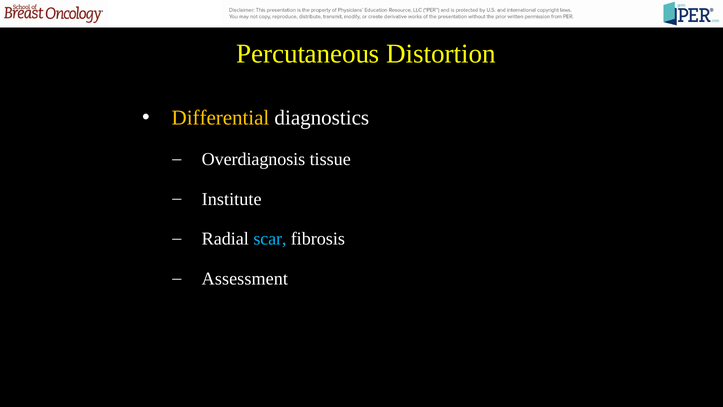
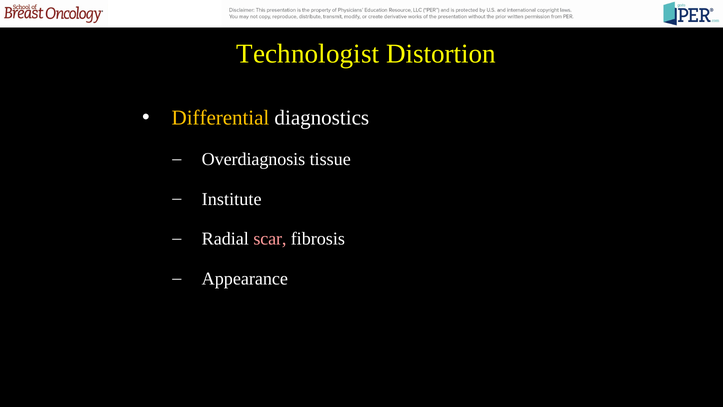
Percutaneous: Percutaneous -> Technologist (308, 54)
scar colour: light blue -> pink (270, 239)
Assessment: Assessment -> Appearance (245, 279)
